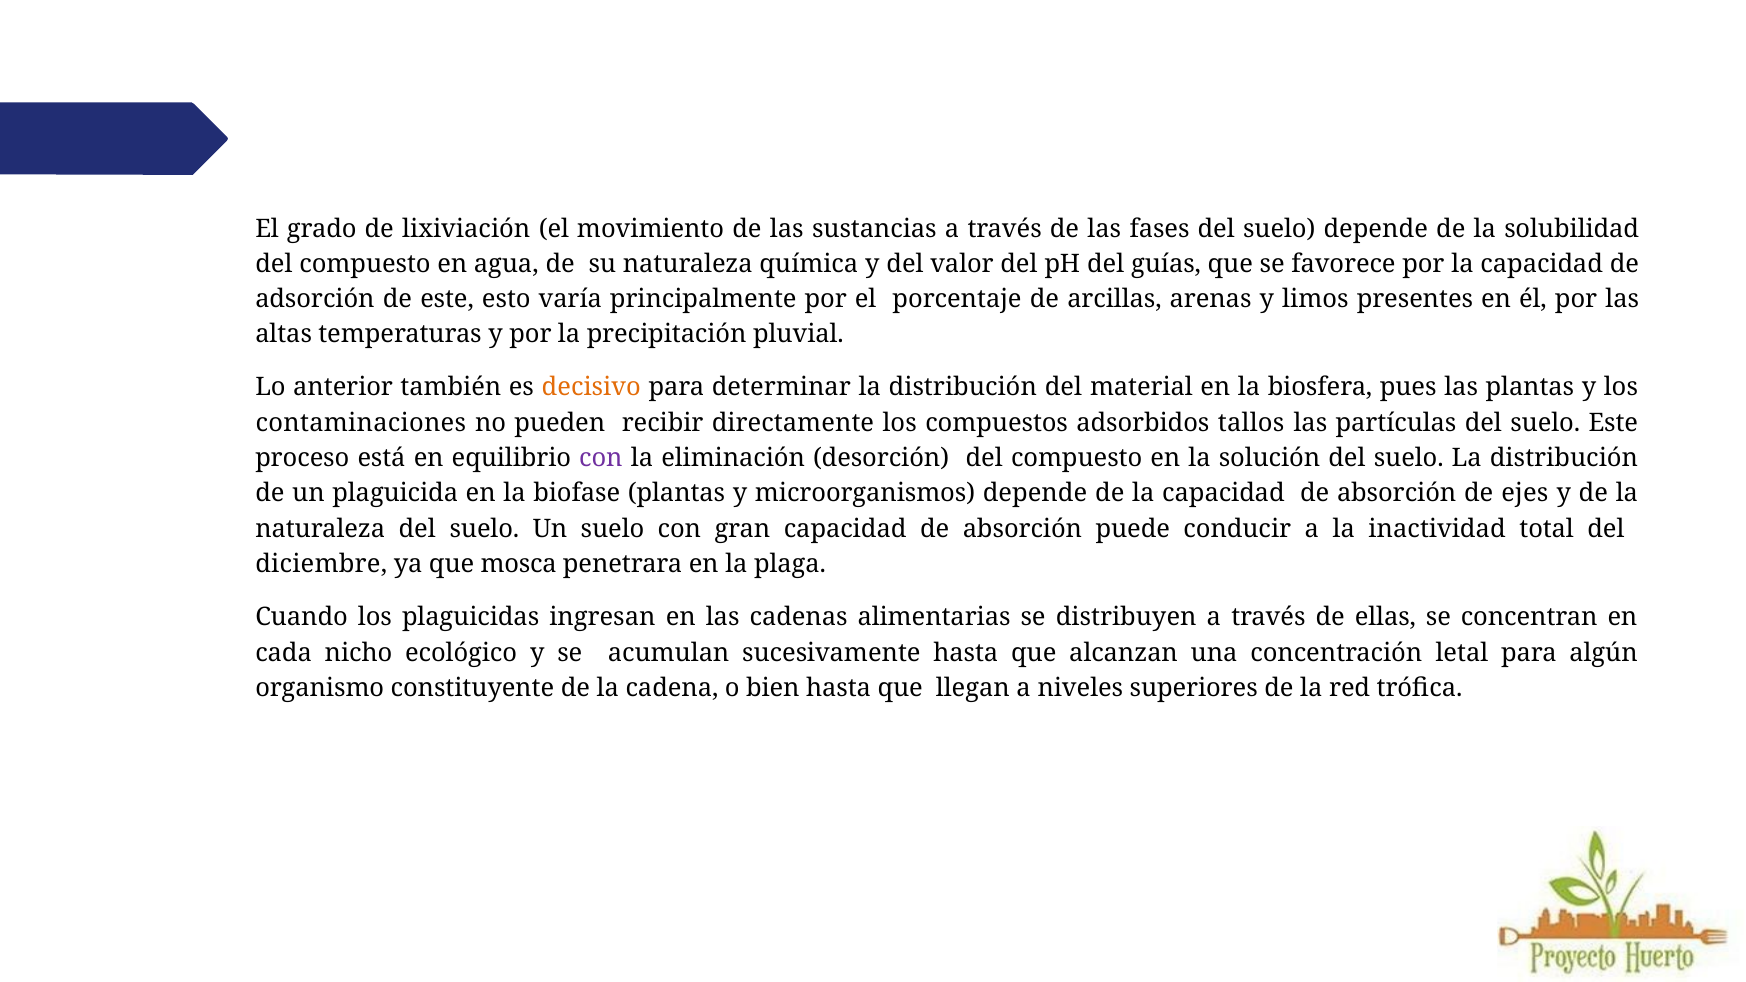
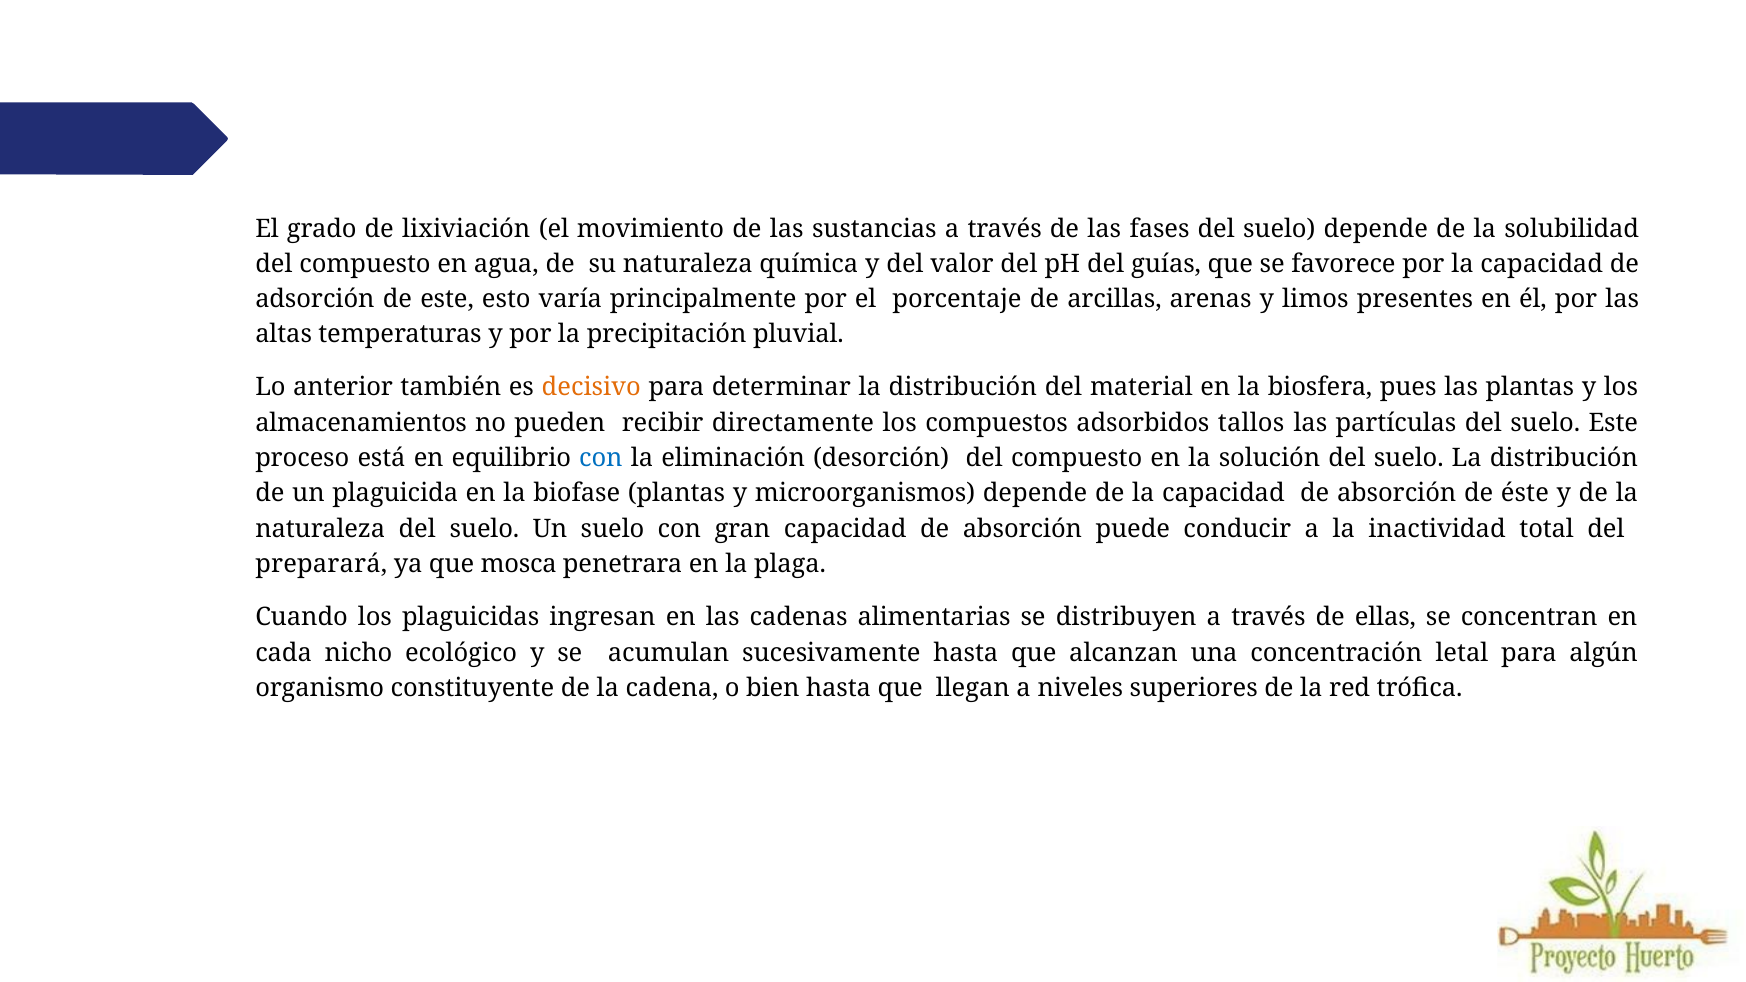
contaminaciones: contaminaciones -> almacenamientos (361, 423)
con colour: purple -> blue (601, 458)
ejes: ejes -> éste (1525, 494)
diciembre: diciembre -> preparará (321, 564)
